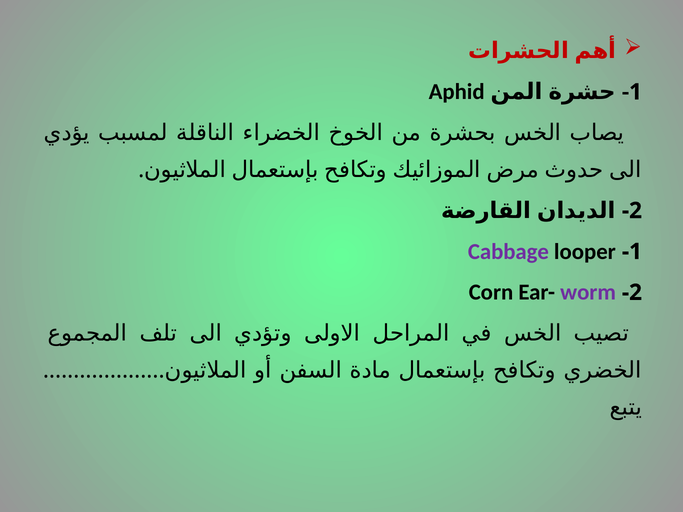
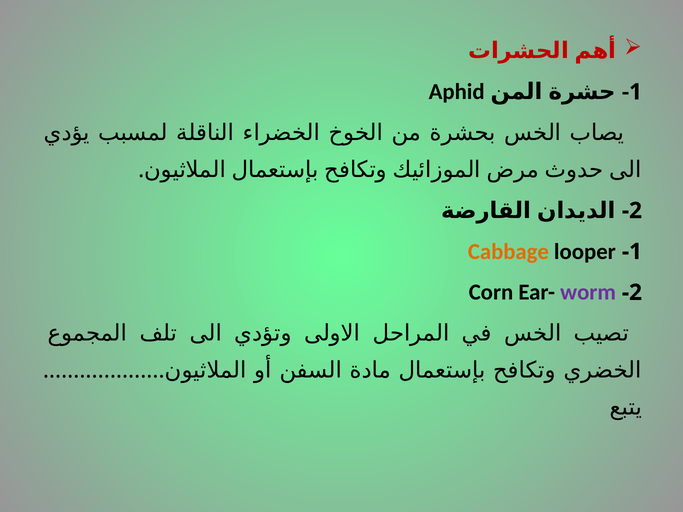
Cabbage colour: purple -> orange (508, 252)
